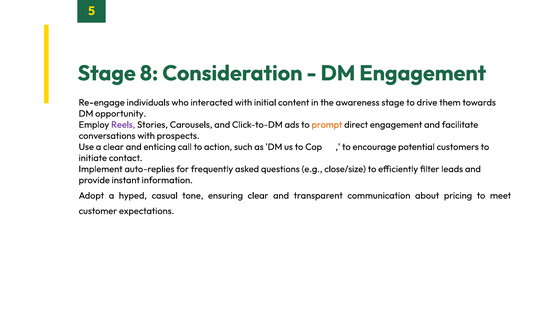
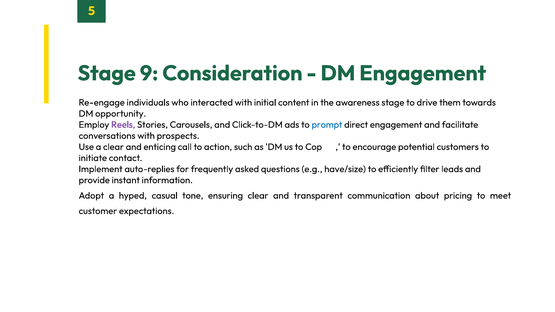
8: 8 -> 9 (149, 73)
prompt colour: orange -> blue (327, 125)
close/size: close/size -> have/size (345, 169)
